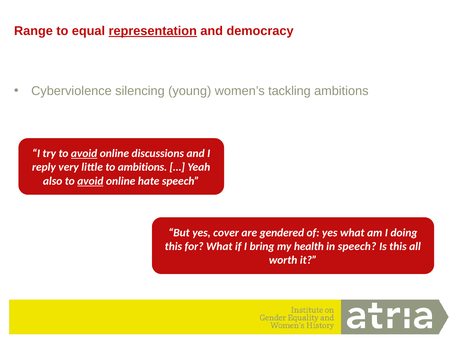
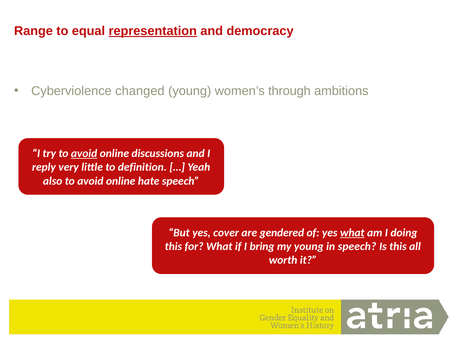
silencing: silencing -> changed (140, 91)
tackling: tackling -> through (289, 91)
to ambitions: ambitions -> definition (142, 167)
avoid underline: present -> none (90, 181)
what underline: none -> present (352, 233)
my health: health -> young (309, 246)
